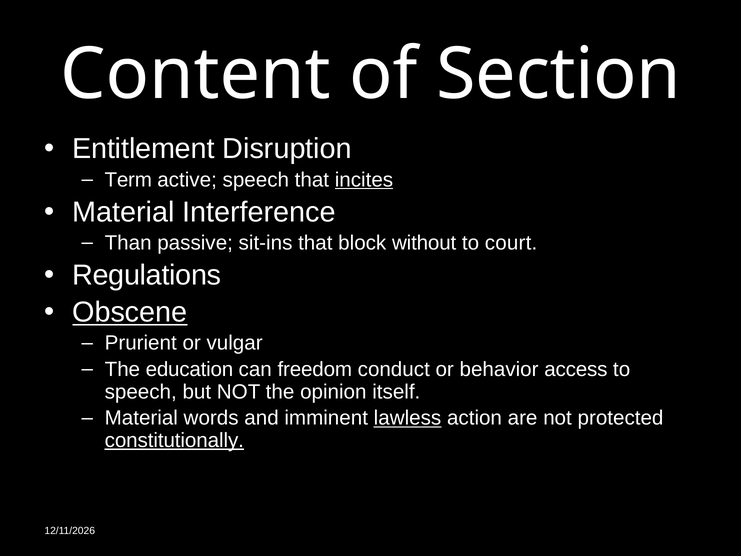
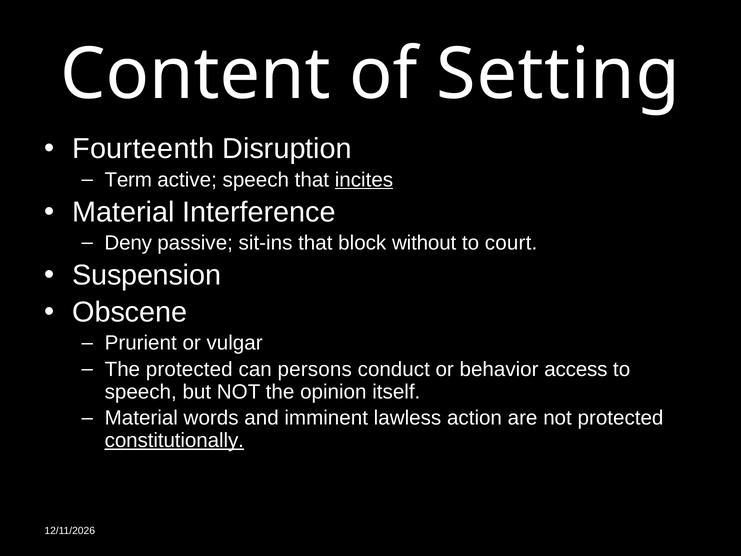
Section: Section -> Setting (558, 74)
Entitlement: Entitlement -> Fourteenth (143, 149)
Than: Than -> Deny (128, 243)
Regulations: Regulations -> Suspension (147, 275)
Obscene underline: present -> none (130, 312)
The education: education -> protected (189, 369)
freedom: freedom -> persons (315, 369)
lawless underline: present -> none (407, 418)
